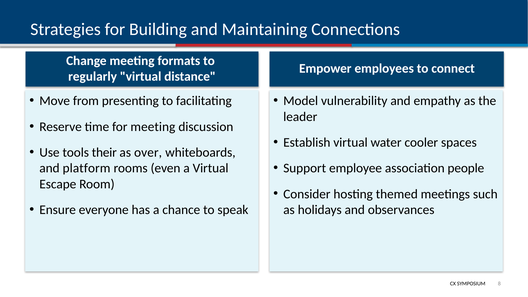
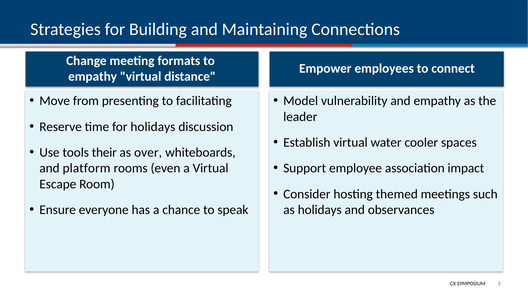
regularly: regularly -> empathy (93, 77)
for meeting: meeting -> holidays (153, 127)
people: people -> impact (466, 168)
